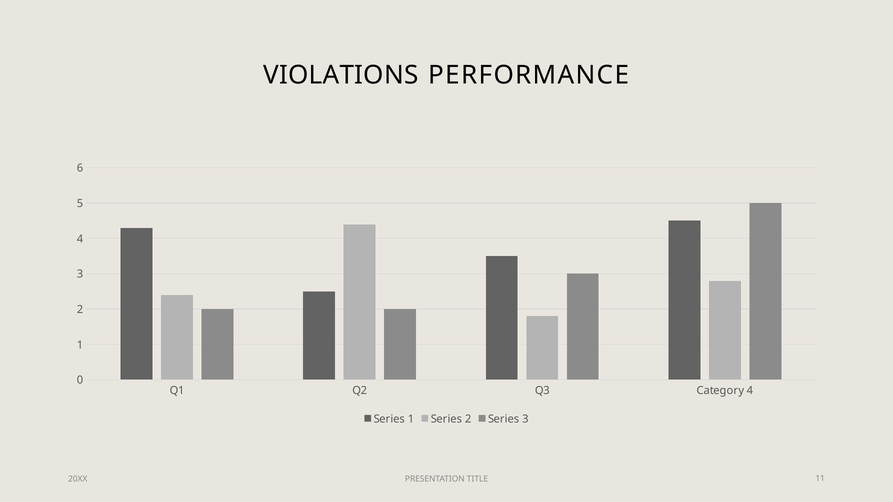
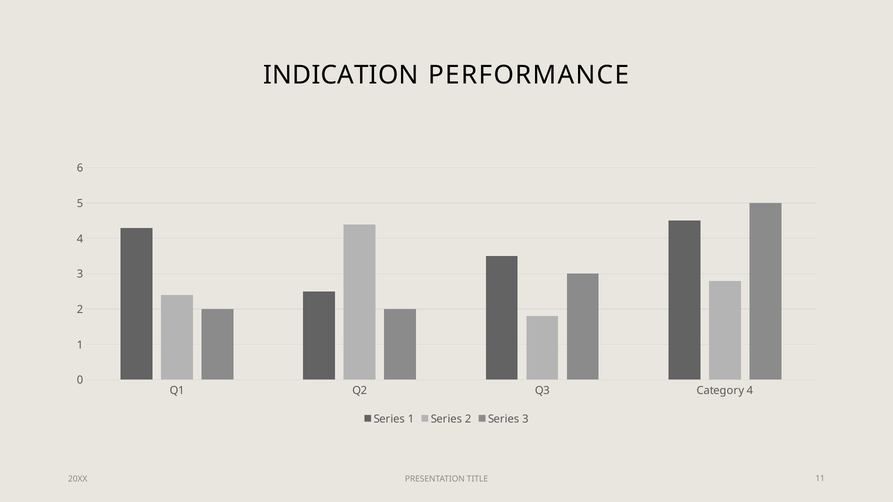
VIOLATIONS: VIOLATIONS -> INDICATION (341, 75)
